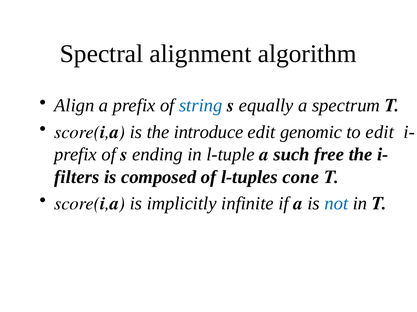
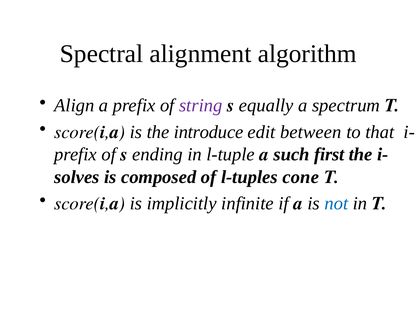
string colour: blue -> purple (201, 106)
genomic: genomic -> between (311, 132)
to edit: edit -> that (380, 132)
free: free -> first (329, 155)
filters: filters -> solves (77, 178)
